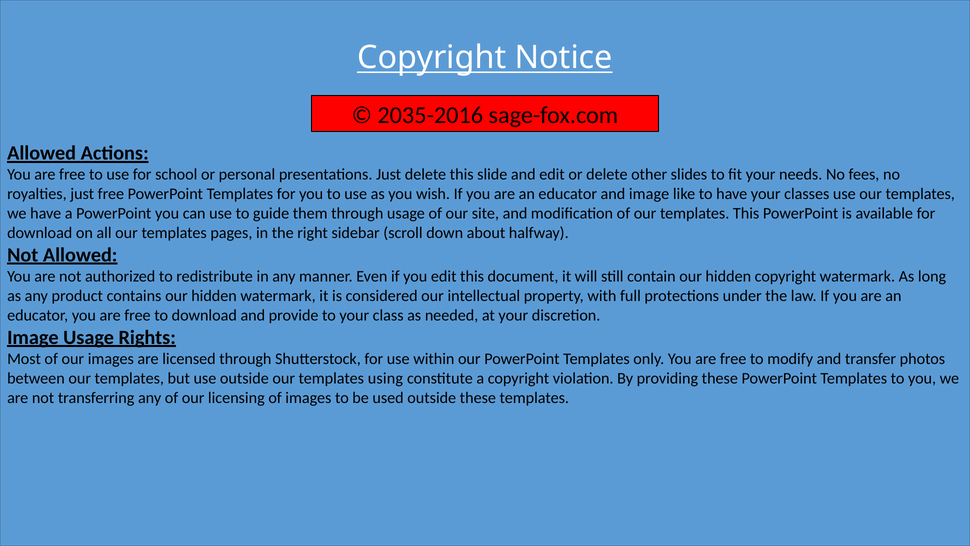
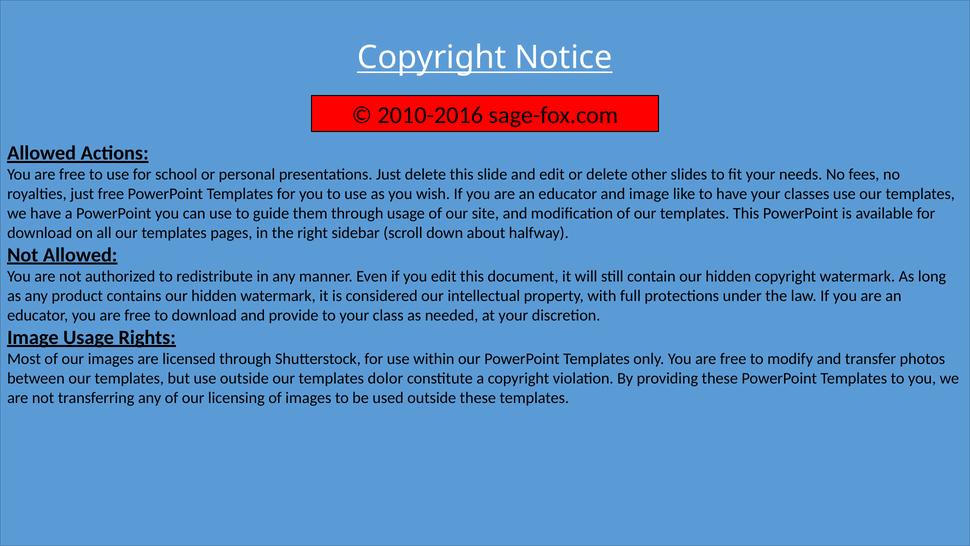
2035-2016: 2035-2016 -> 2010-2016 (430, 115)
using: using -> dolor (385, 378)
